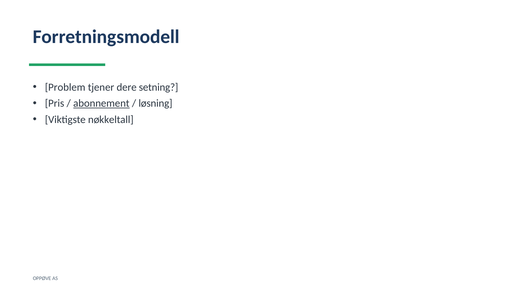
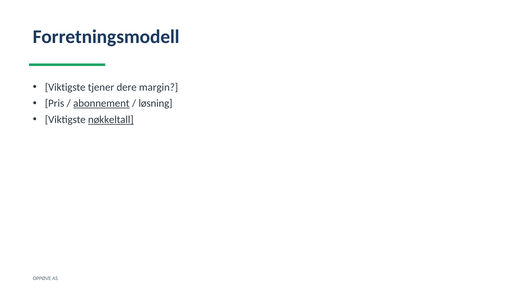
Problem: Problem -> Viktigste (65, 87)
setning: setning -> margin (159, 87)
nøkkeltall underline: none -> present (111, 120)
